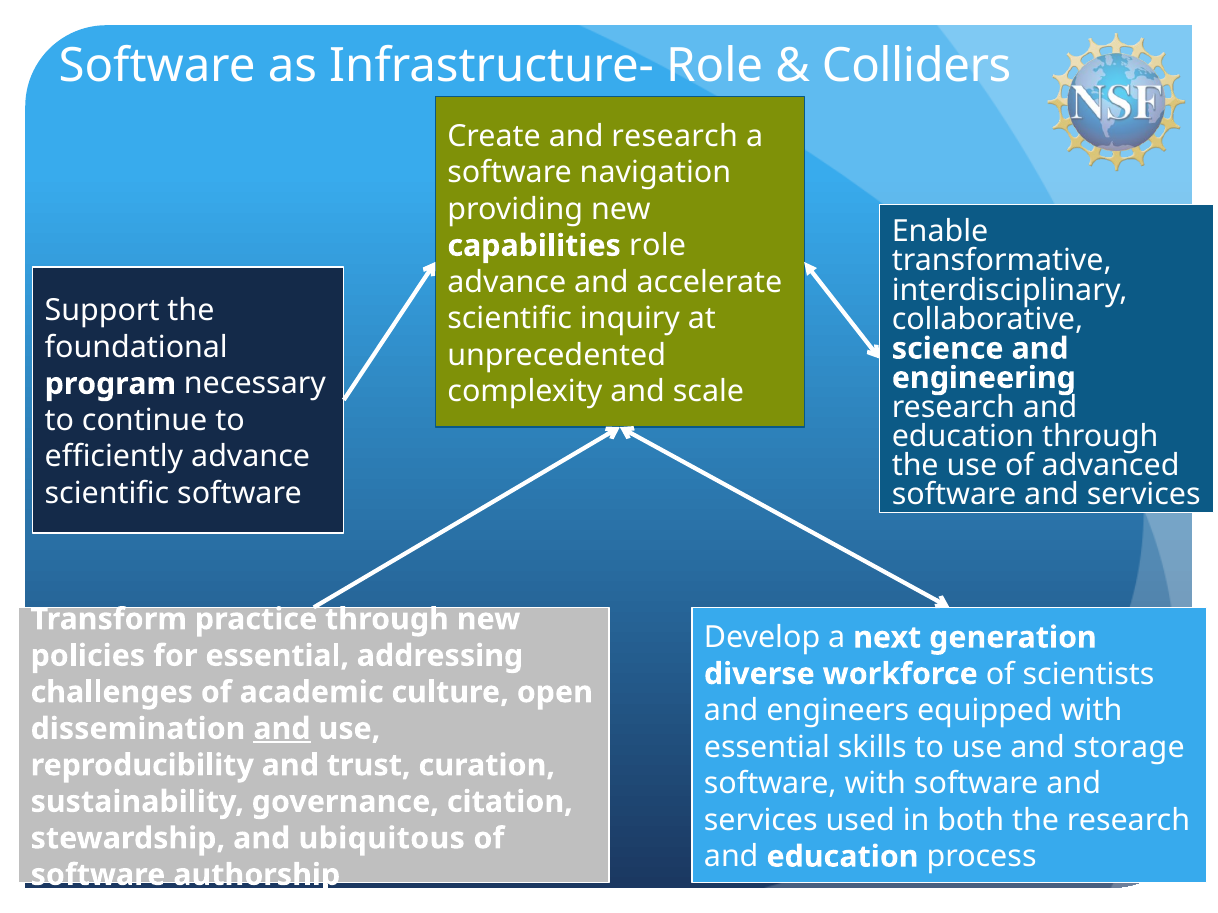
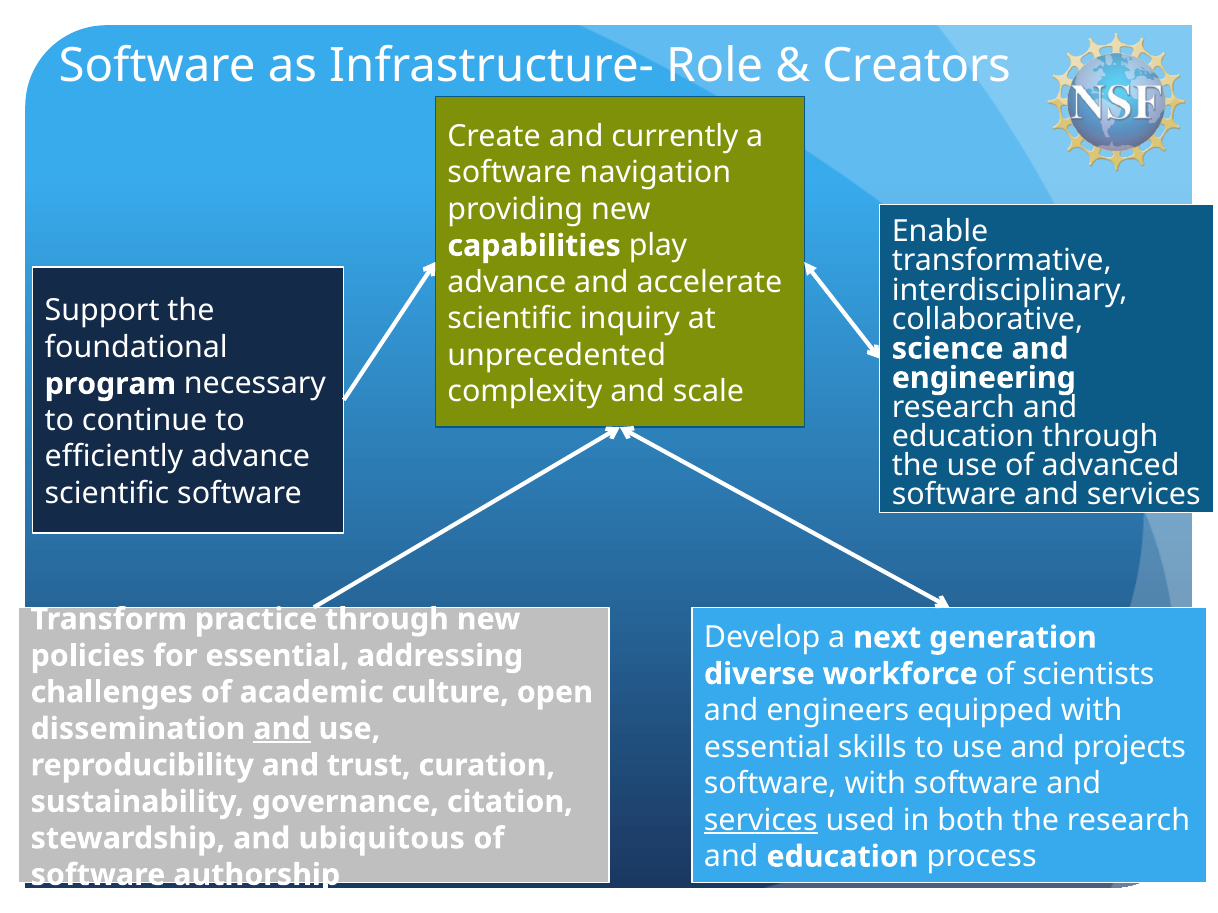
Colliders: Colliders -> Creators (917, 66)
and research: research -> currently (675, 136)
capabilities role: role -> play (658, 246)
storage: storage -> projects (1129, 747)
services underline: none -> present (761, 821)
